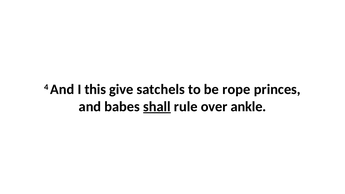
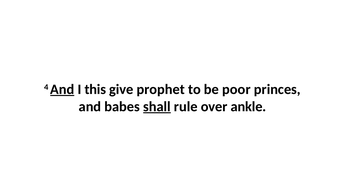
And underline: none -> present (62, 89)
satchels: satchels -> prophet (161, 89)
rope: rope -> poor (236, 89)
